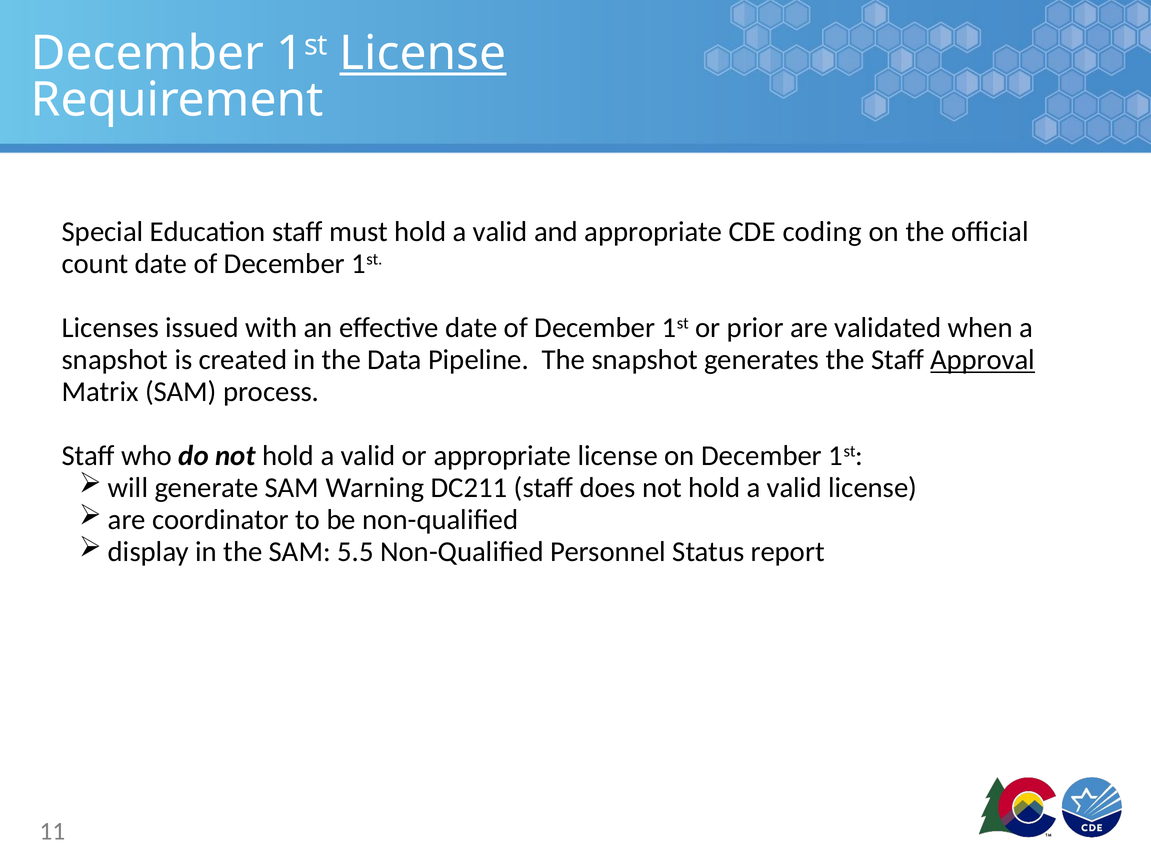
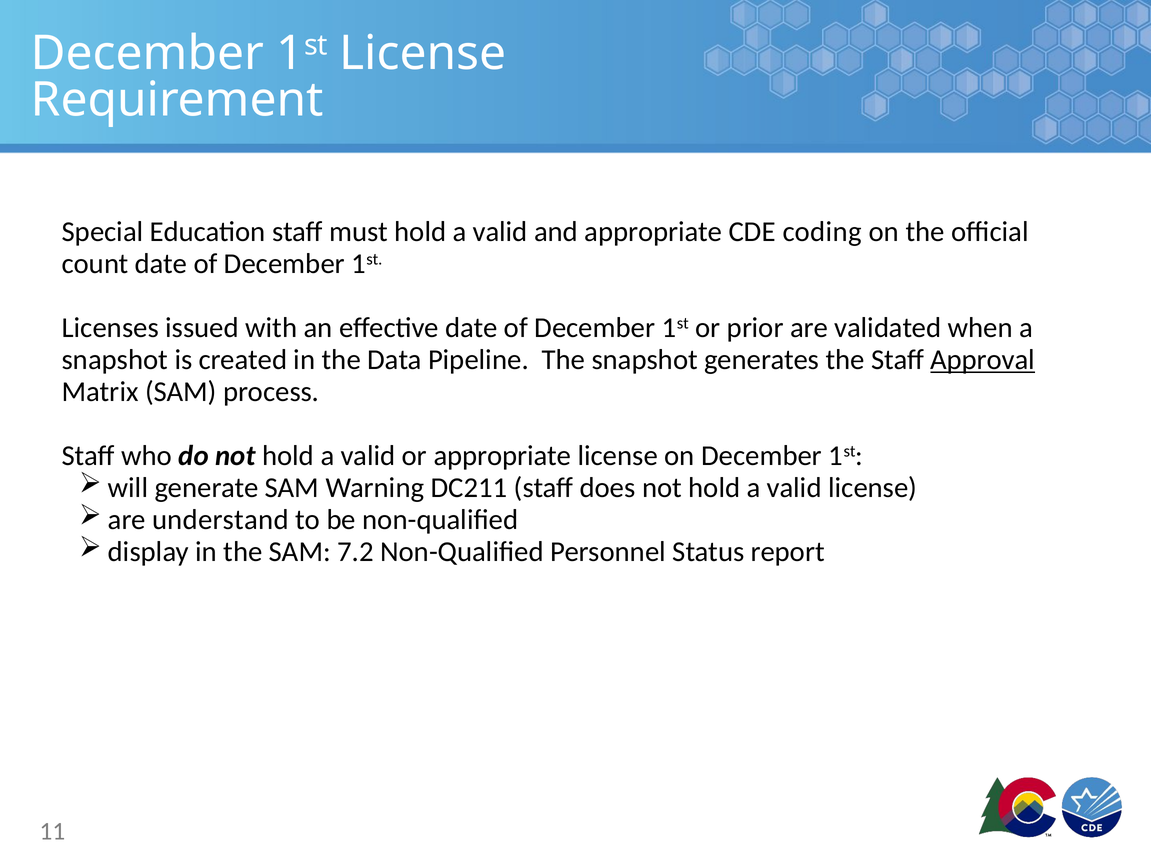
License underline: present -> none (423, 54)
coordinator: coordinator -> understand (220, 520)
5.5: 5.5 -> 7.2 (356, 552)
